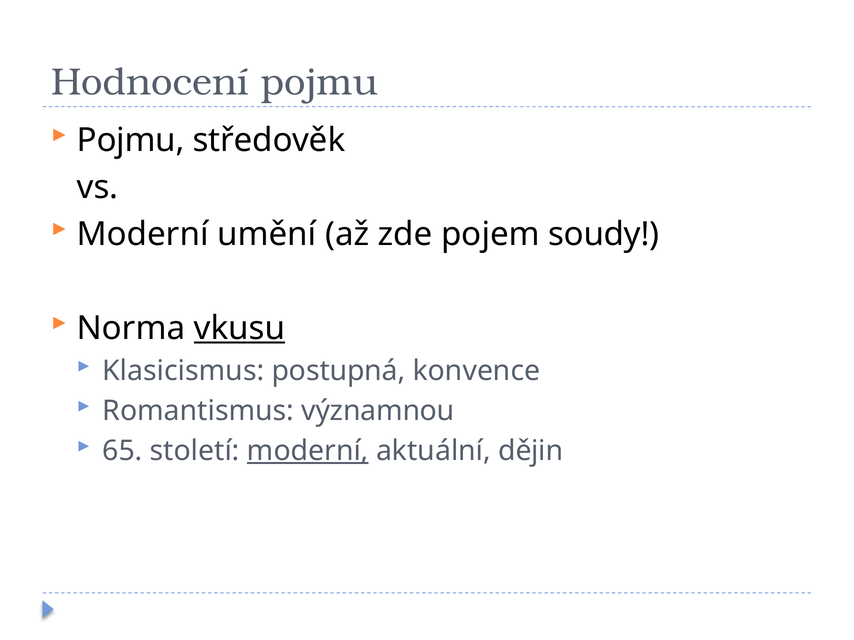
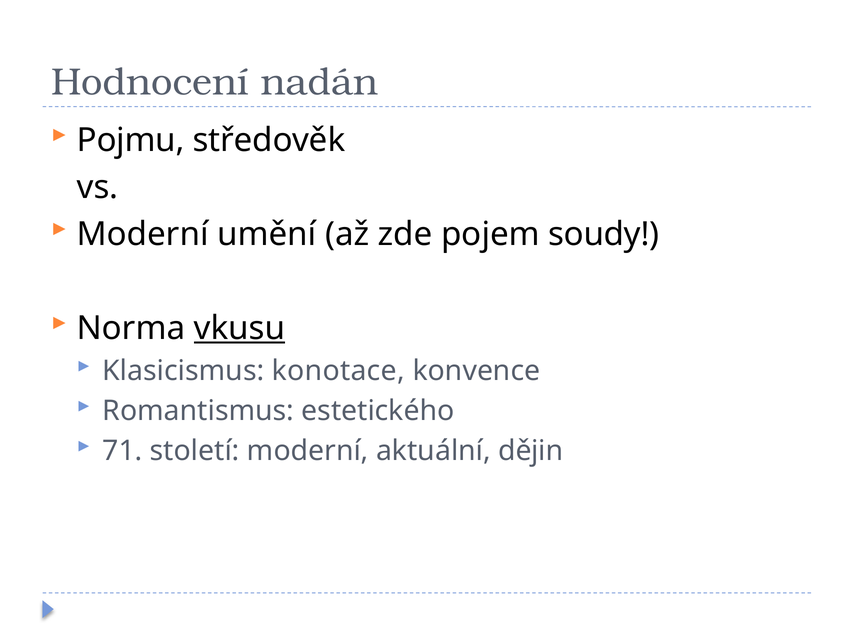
Hodnocení pojmu: pojmu -> nadán (320, 82)
postupná: postupná -> konotace (338, 371)
významnou: významnou -> estetického (378, 411)
65: 65 -> 71 (122, 451)
moderní underline: present -> none (308, 451)
